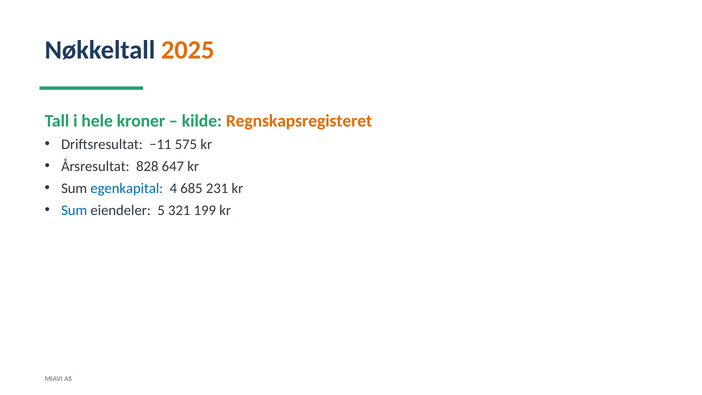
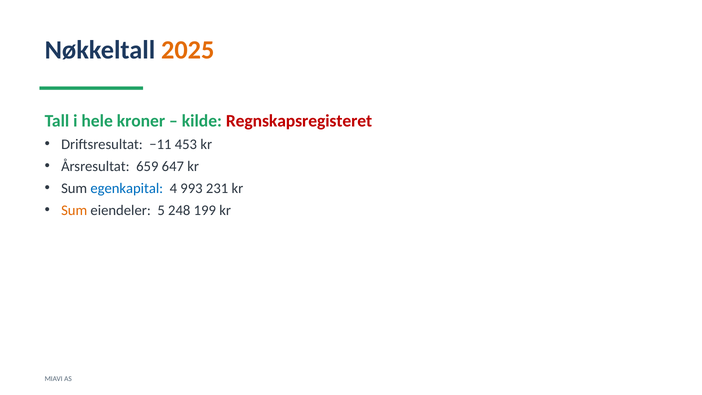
Regnskapsregisteret colour: orange -> red (299, 121)
575: 575 -> 453 (186, 144)
828: 828 -> 659 (147, 166)
685: 685 -> 993 (191, 188)
Sum colour: blue -> orange (74, 210)
321: 321 -> 248 (179, 210)
